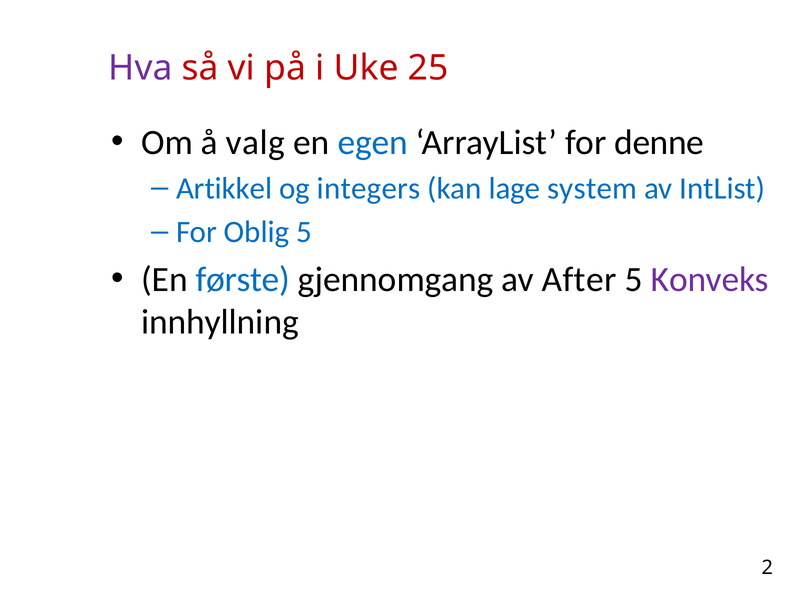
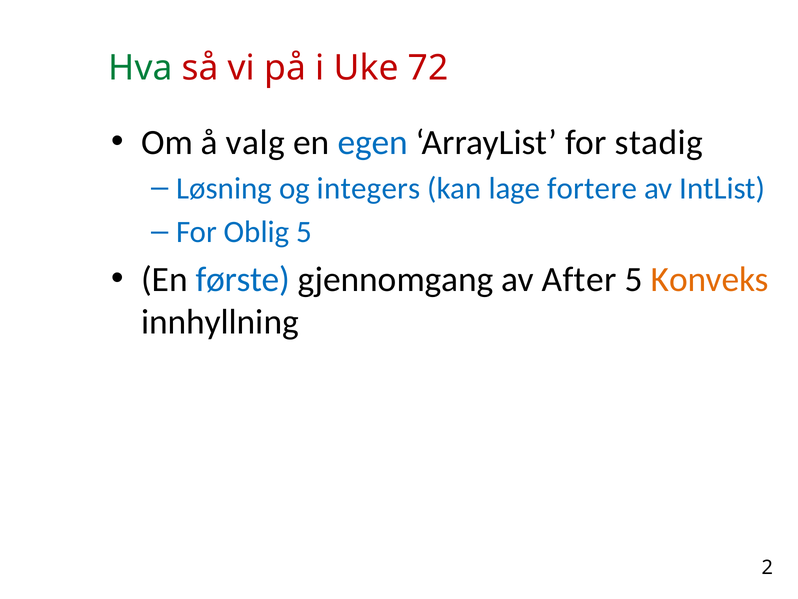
Hva colour: purple -> green (141, 68)
25: 25 -> 72 (428, 68)
denne: denne -> stadig (659, 142)
Artikkel: Artikkel -> Løsning (224, 188)
system: system -> fortere (592, 188)
Konveks colour: purple -> orange (710, 279)
